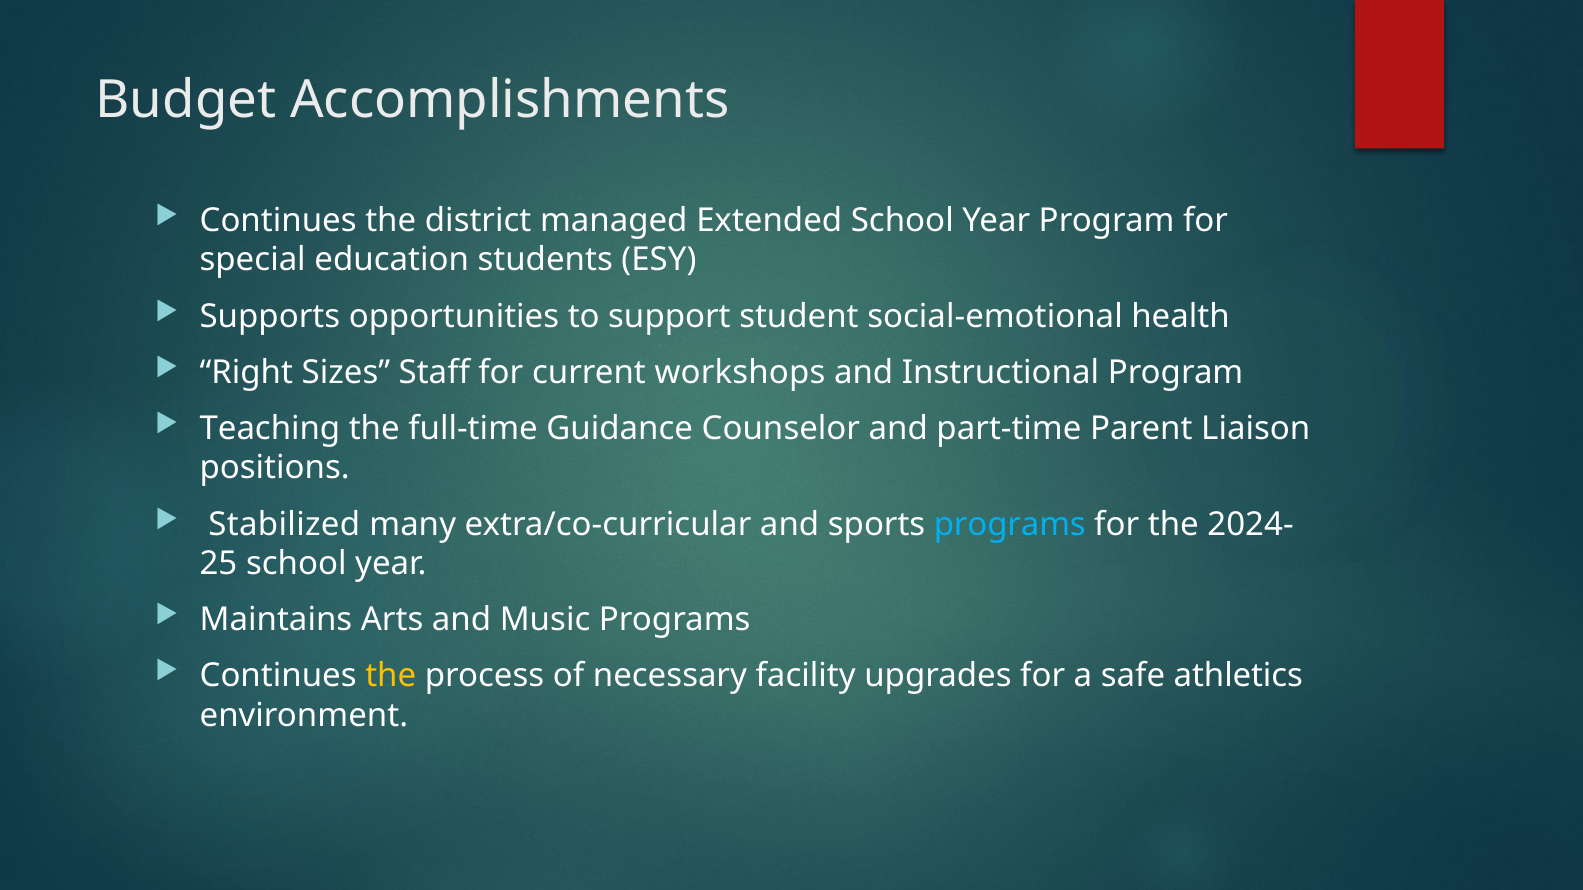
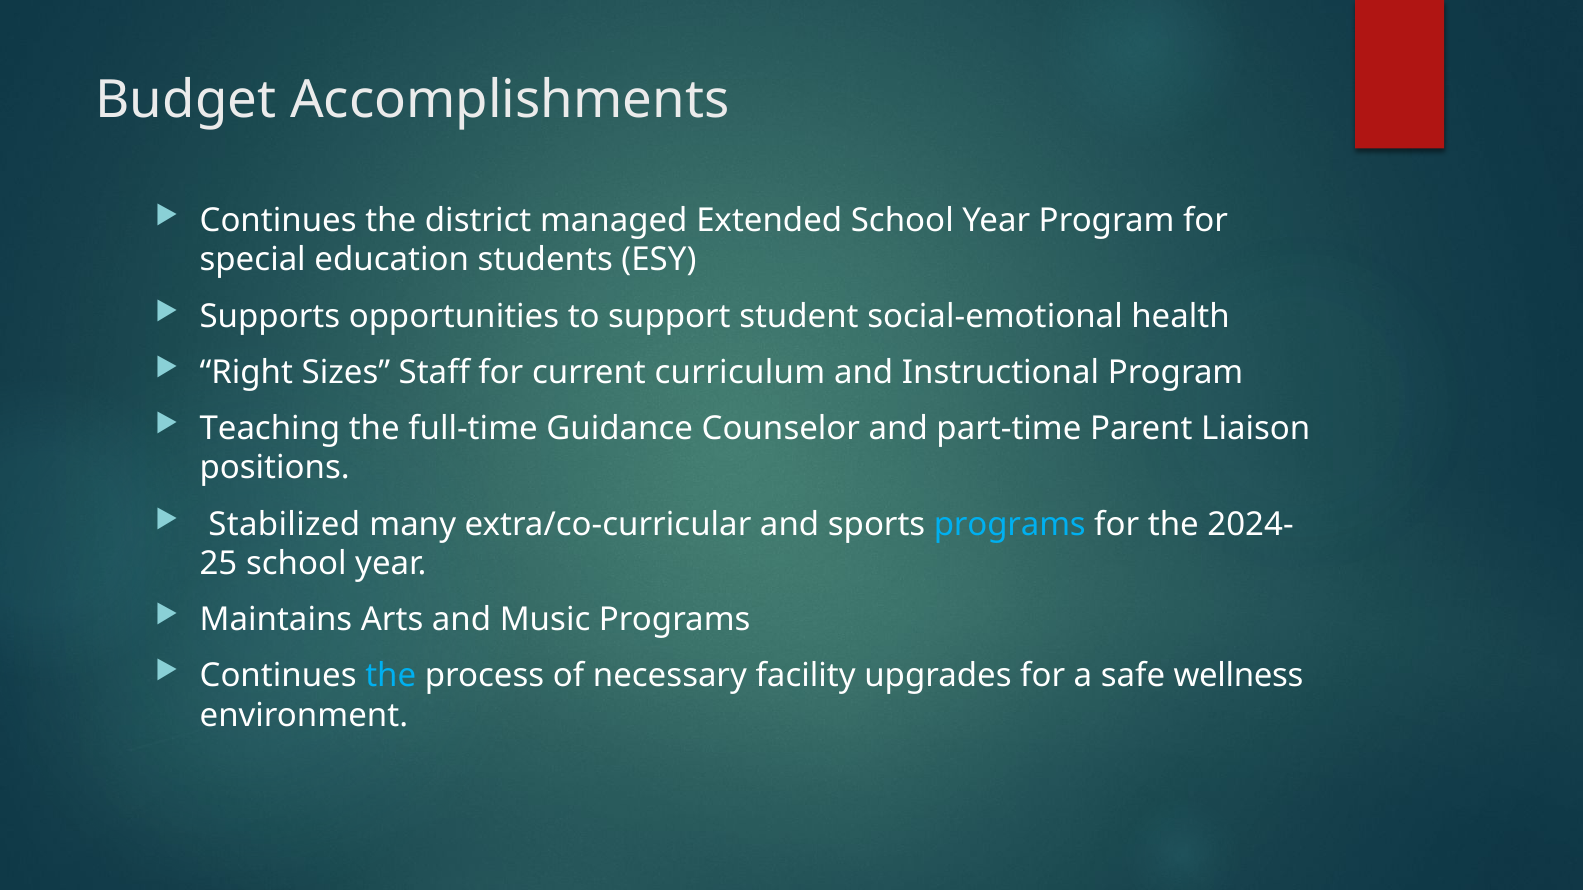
workshops: workshops -> curriculum (740, 372)
the colour: yellow -> light blue (391, 676)
athletics: athletics -> wellness (1238, 676)
